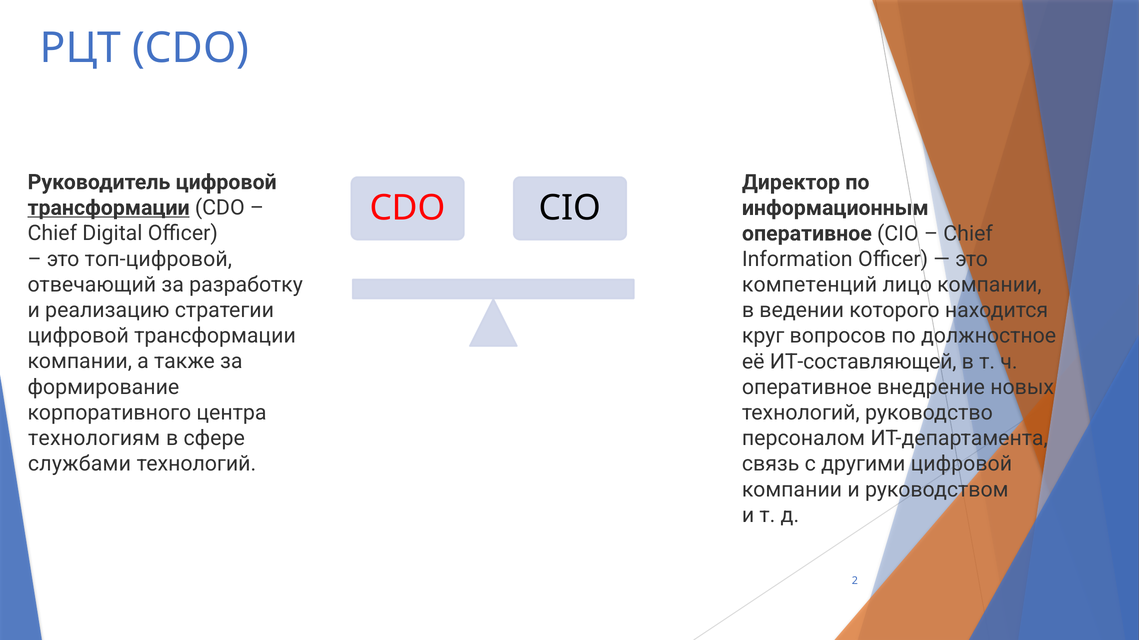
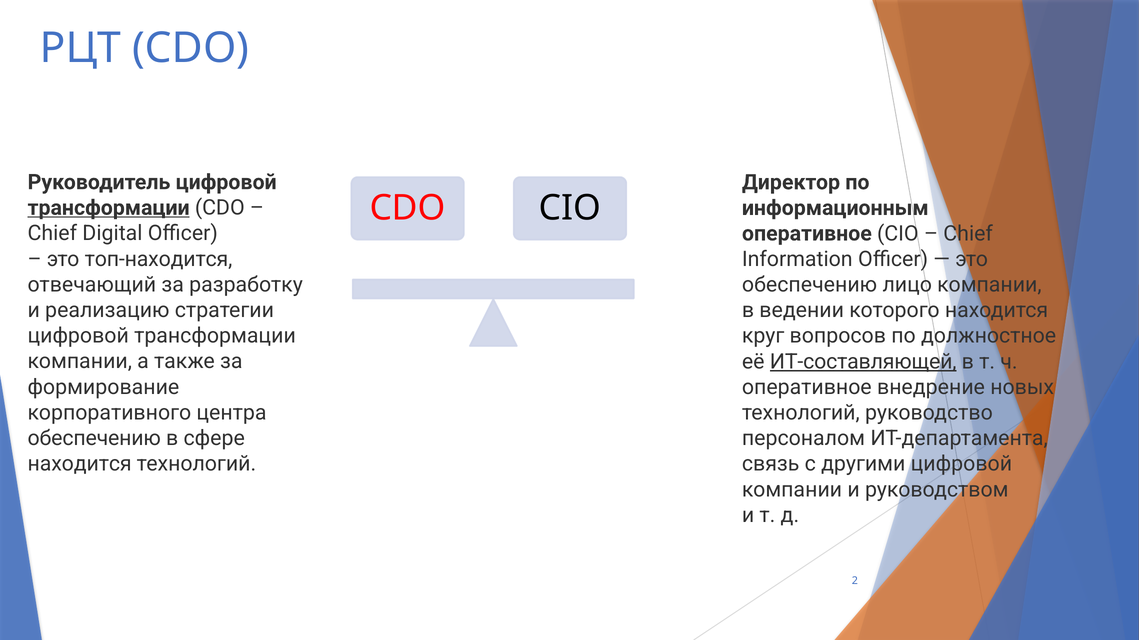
топ-цифровой: топ-цифровой -> топ-находится (159, 259)
компетенций: компетенций -> обеспечению (810, 285)
ИТ-составляющей underline: none -> present (863, 362)
технологиям: технологиям -> обеспечению (94, 439)
службами: службами -> находится (80, 464)
